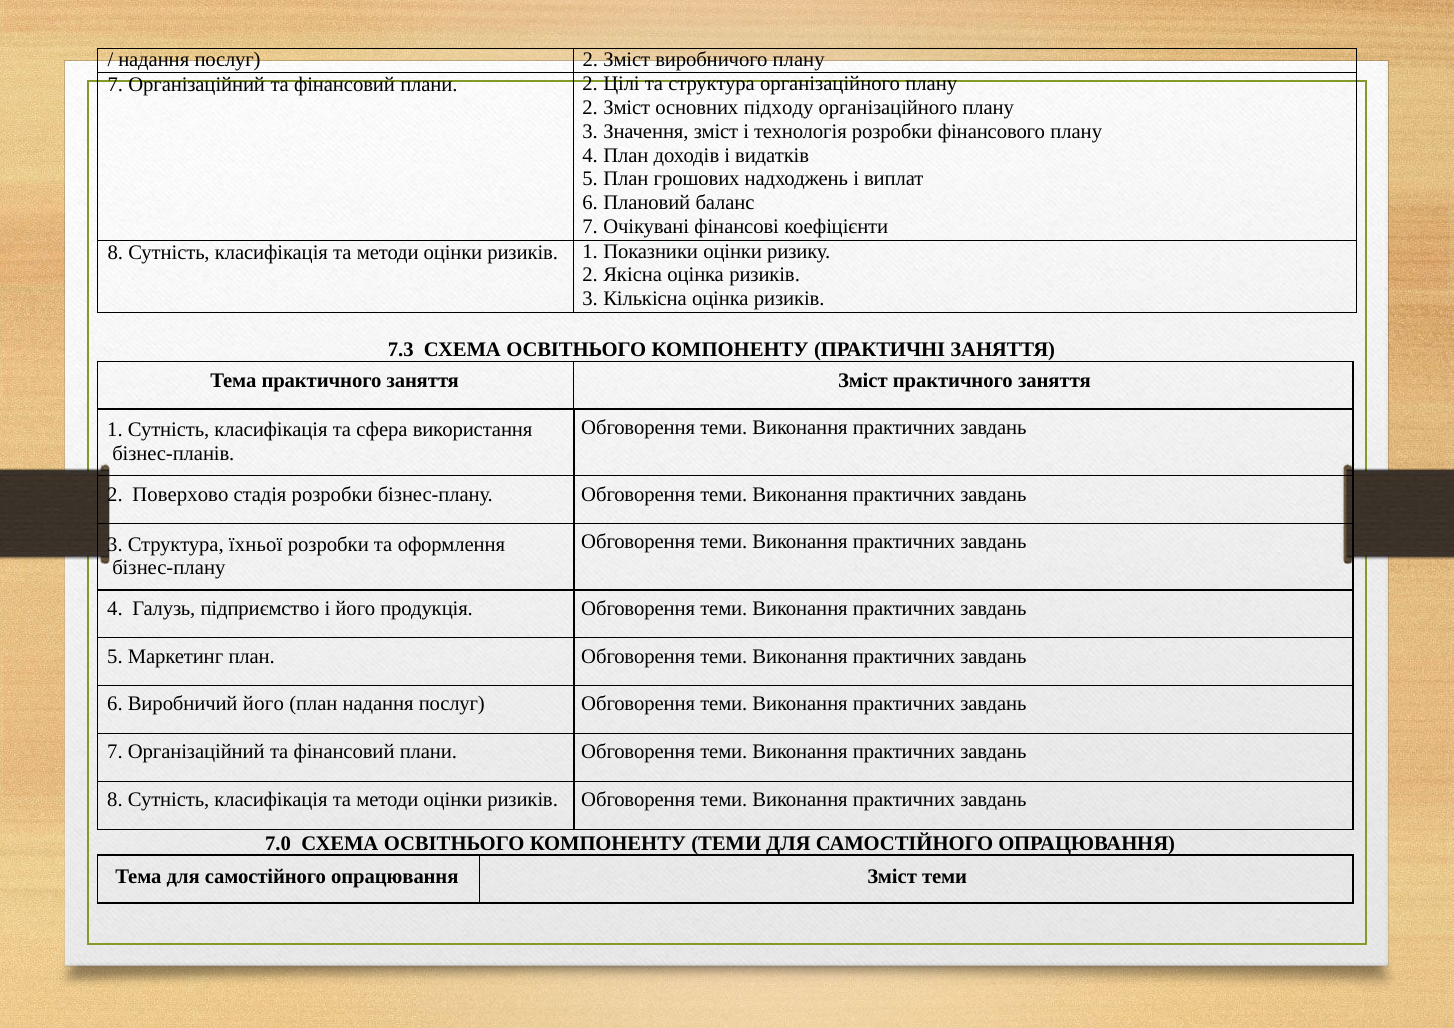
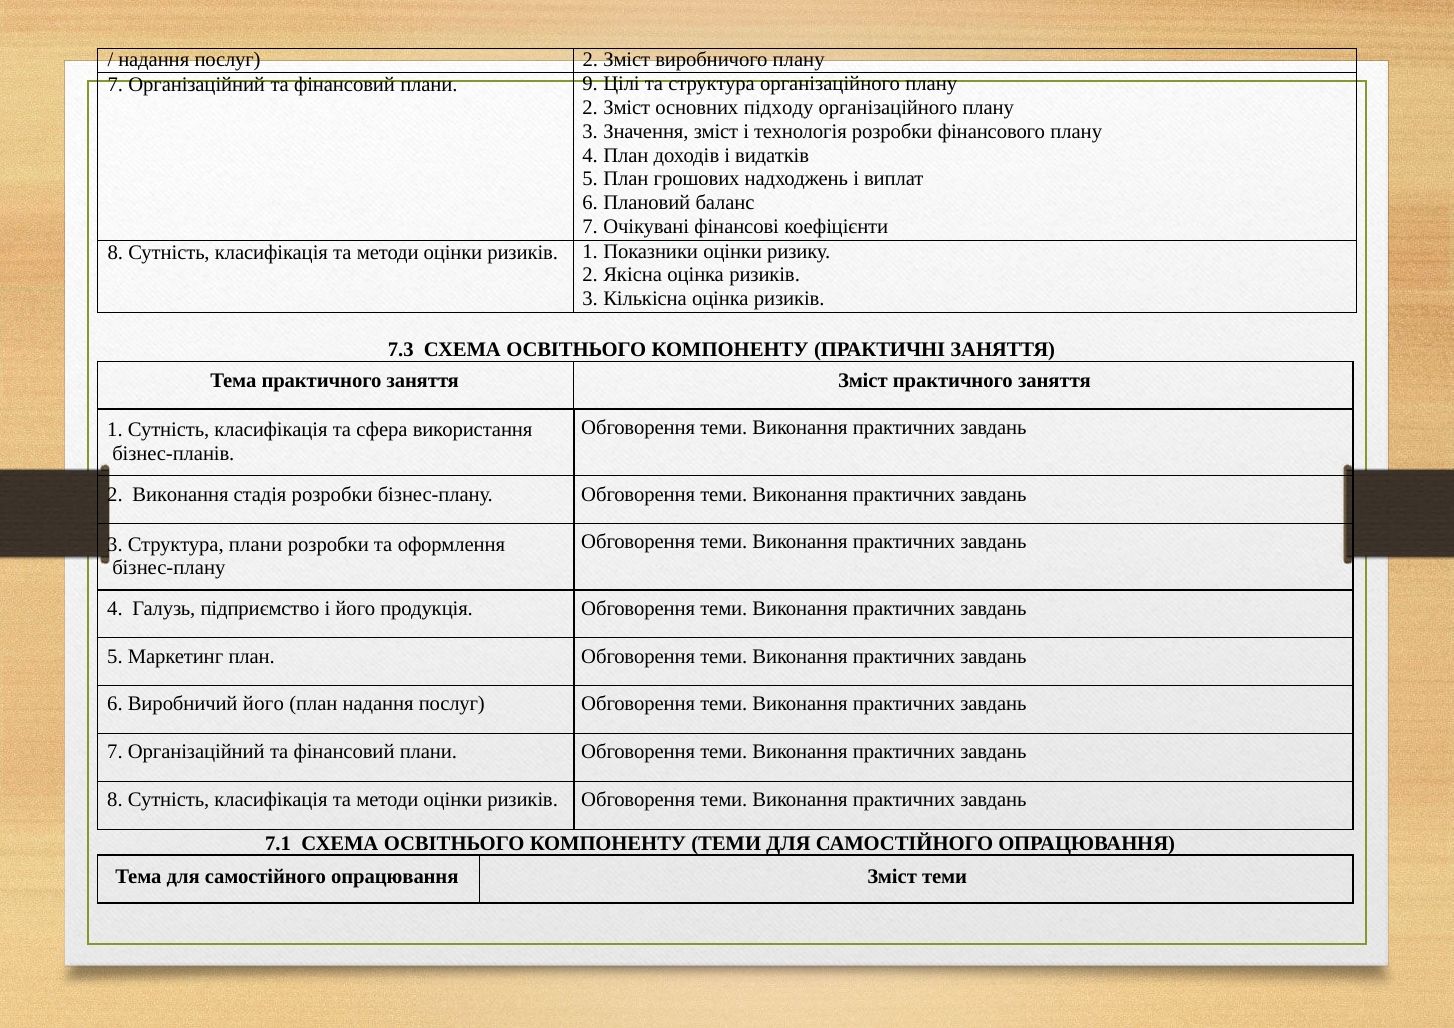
плани 2: 2 -> 9 (590, 84)
2 Поверхово: Поверхово -> Виконання (180, 494)
Структура їхньої: їхньої -> плани (256, 544)
7.0: 7.0 -> 7.1 (278, 843)
